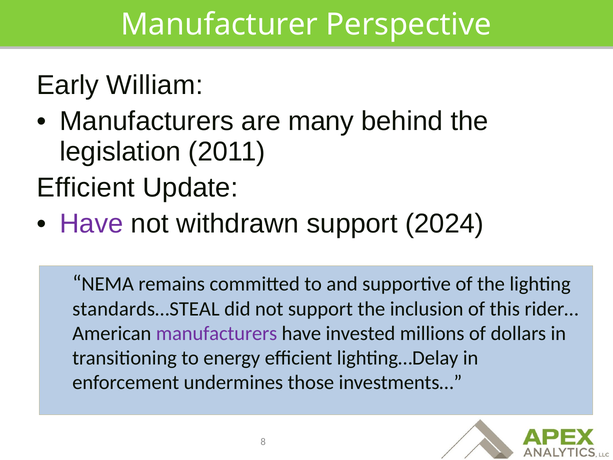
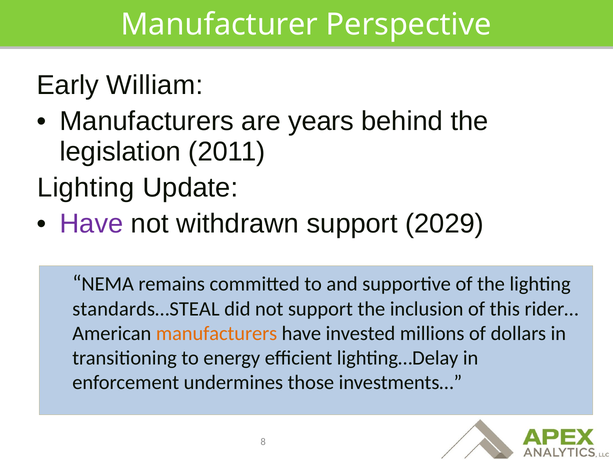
many: many -> years (321, 121)
Efficient: Efficient -> Lighting (86, 188)
2024: 2024 -> 2029 (445, 224)
manufacturers colour: purple -> orange (217, 333)
